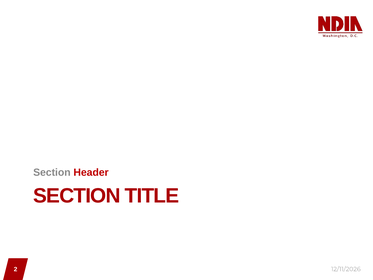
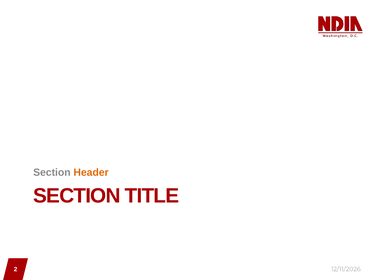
Header colour: red -> orange (91, 172)
